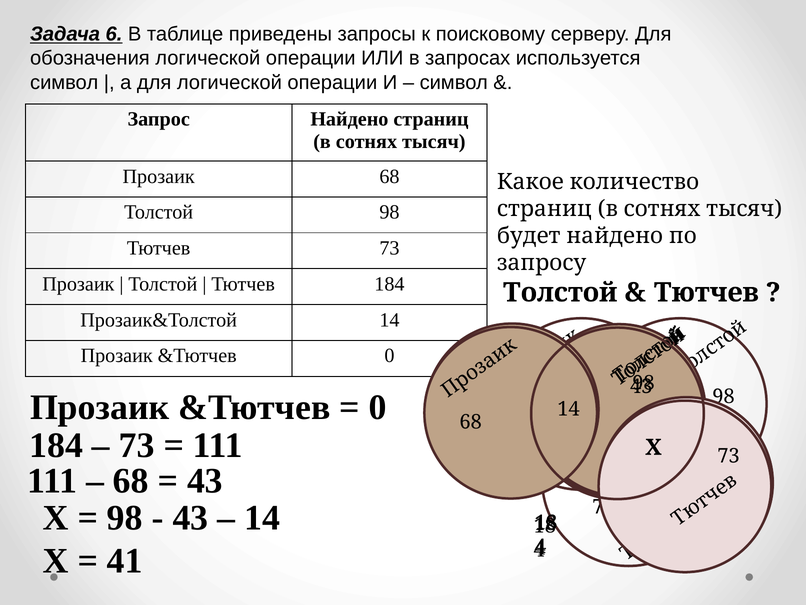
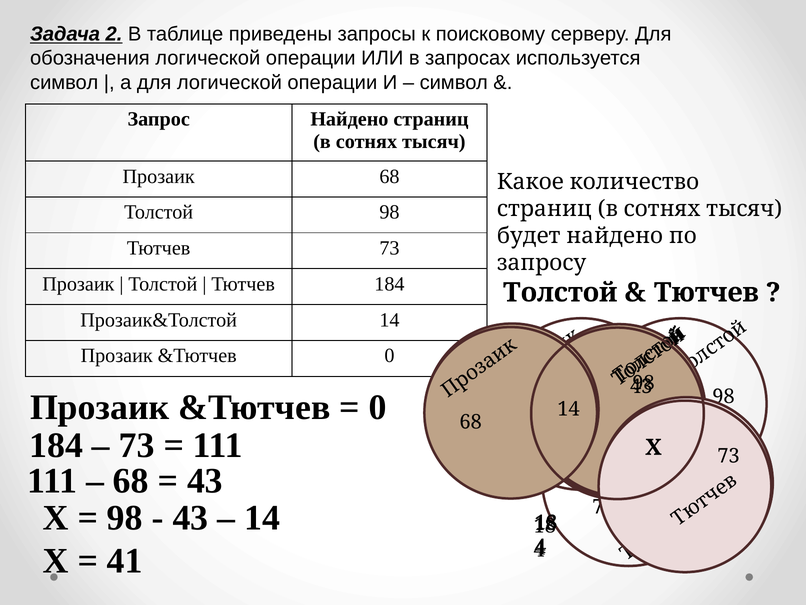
6: 6 -> 2 (114, 34)
